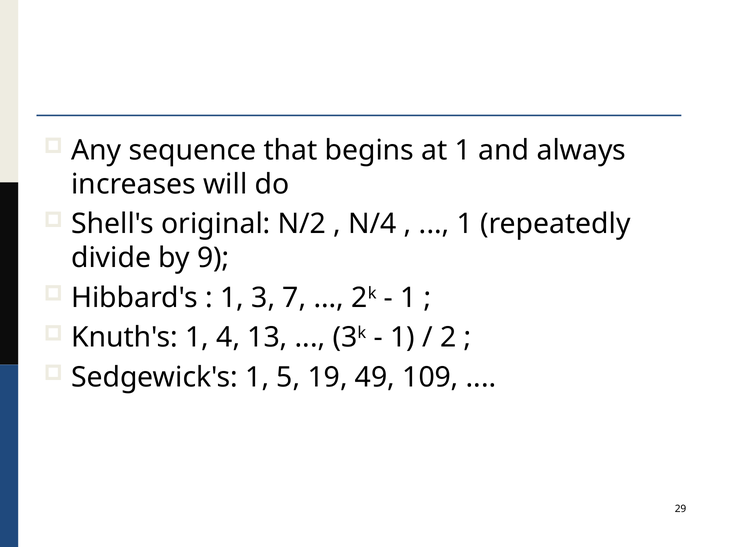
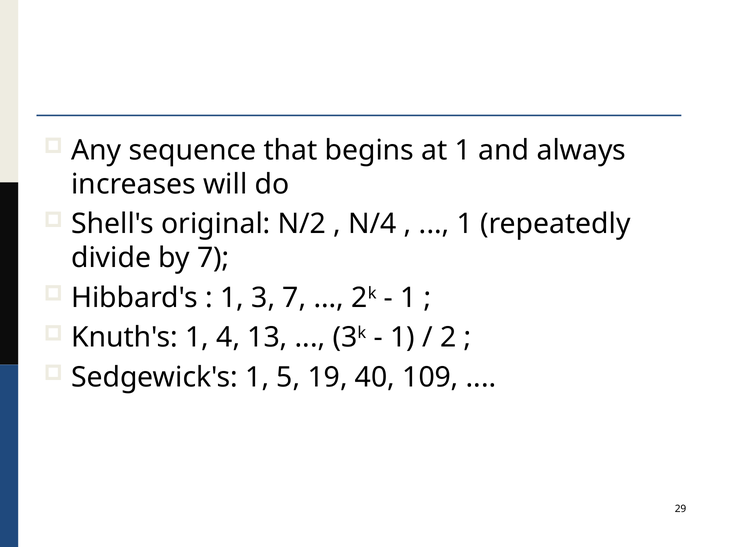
by 9: 9 -> 7 (213, 258)
49: 49 -> 40 (375, 378)
